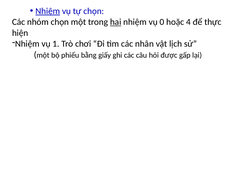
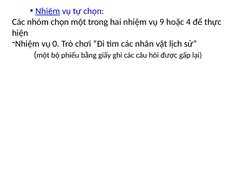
hai underline: present -> none (116, 22)
0: 0 -> 9 (162, 22)
1: 1 -> 0 (56, 44)
